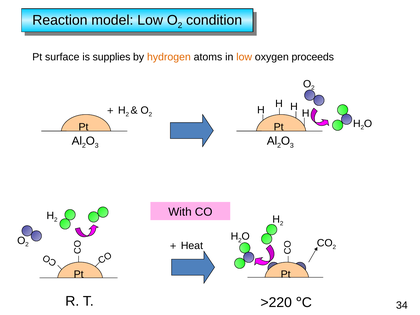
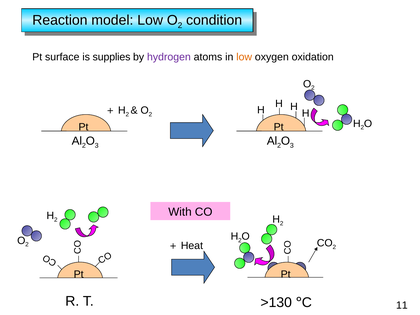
hydrogen colour: orange -> purple (169, 57)
proceeds: proceeds -> oxidation (313, 57)
34: 34 -> 11 (402, 305)
>220: >220 -> >130 (276, 302)
